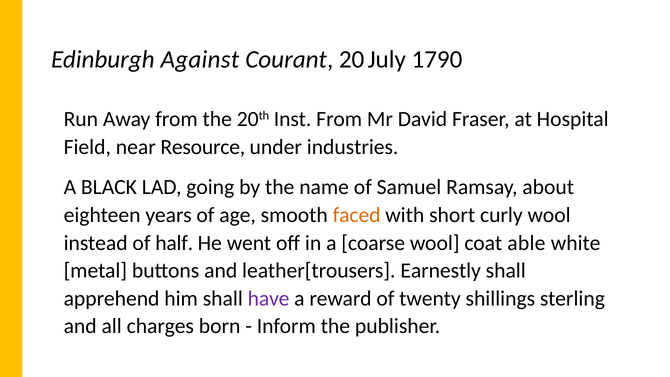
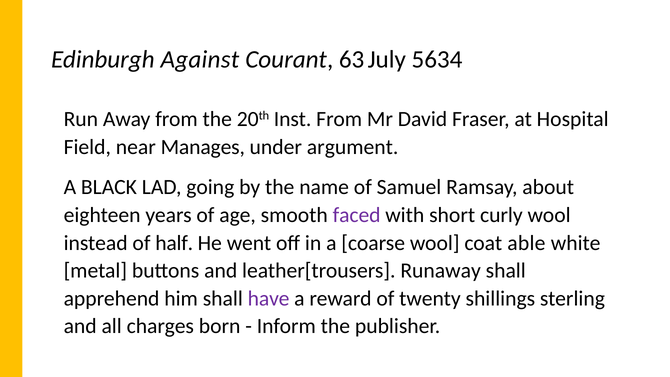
20: 20 -> 63 (352, 59)
1790: 1790 -> 5634 (437, 59)
Resource: Resource -> Manages (203, 147)
industries: industries -> argument (353, 147)
faced colour: orange -> purple (357, 215)
Earnestly: Earnestly -> Runaway (441, 271)
